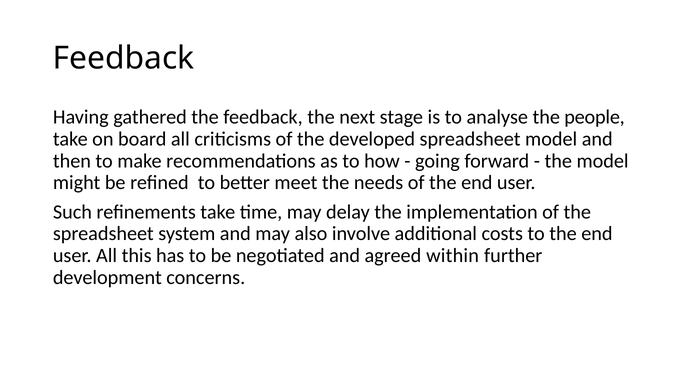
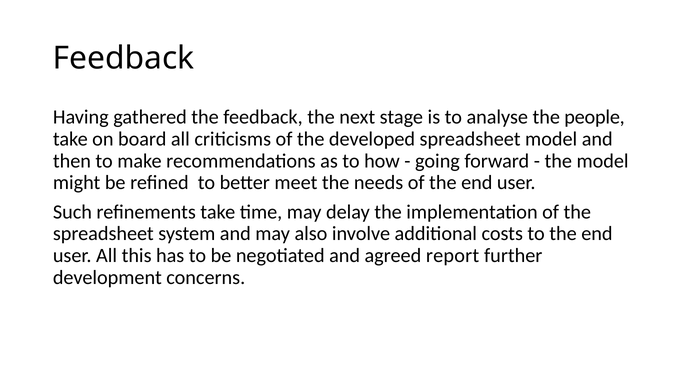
within: within -> report (453, 256)
